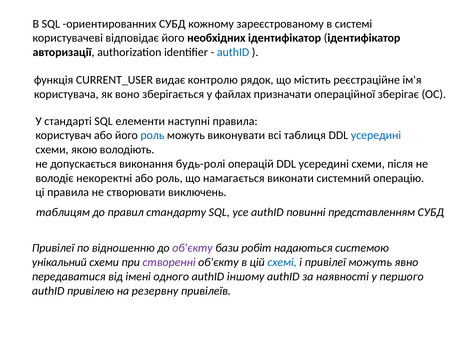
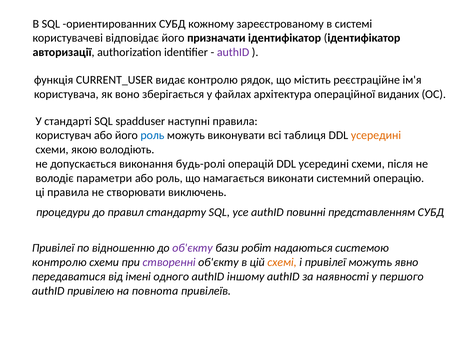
необхідних: необхідних -> призначати (216, 38)
authID colour: blue -> purple (233, 52)
призначати: призначати -> архітектура (283, 94)
зберігає: зберігає -> виданих (398, 94)
елементи: елементи -> spadduser (140, 121)
усередині colour: blue -> orange (376, 135)
некоректні: некоректні -> параметри (104, 178)
таблицям: таблицям -> процедури (63, 212)
унікальний: унікальний -> контролю (59, 262)
схемі colour: blue -> orange (282, 262)
резервну: резервну -> повнота (155, 290)
